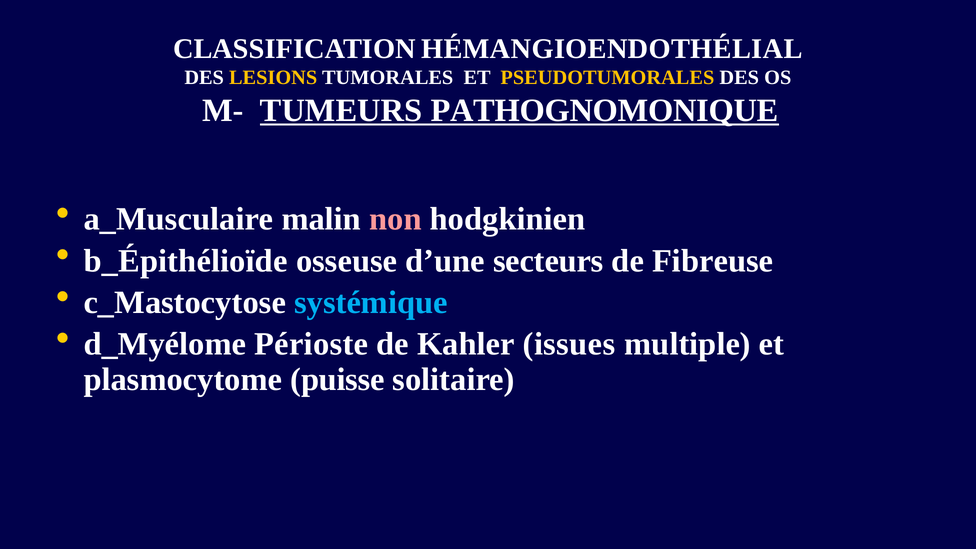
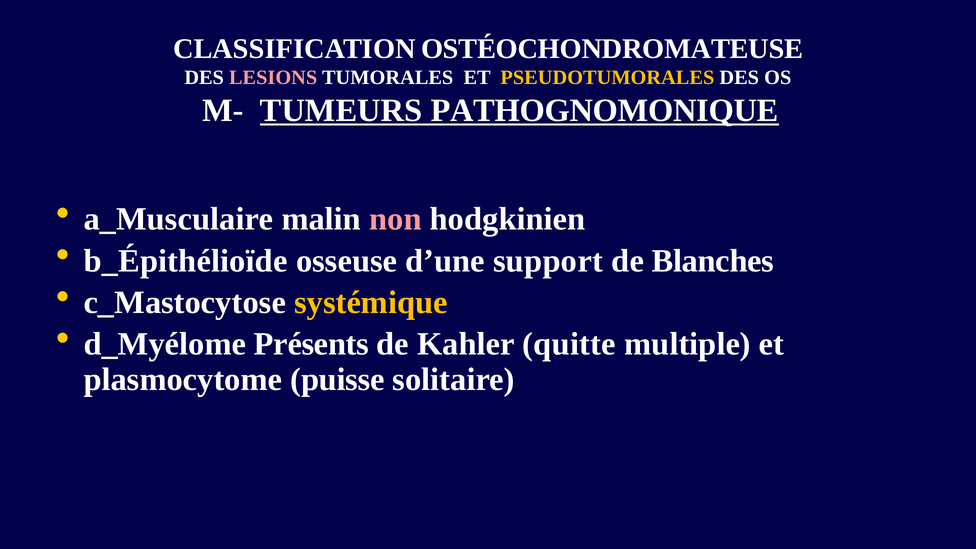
HÉMANGIOENDOTHÉLIAL: HÉMANGIOENDOTHÉLIAL -> OSTÉOCHONDROMATEUSE (612, 49)
LESIONS colour: yellow -> pink (273, 78)
secteurs: secteurs -> support (548, 261)
Fibreuse: Fibreuse -> Blanches (713, 261)
systémique colour: light blue -> yellow (371, 302)
Périoste: Périoste -> Présents (311, 344)
issues: issues -> quitte (569, 344)
